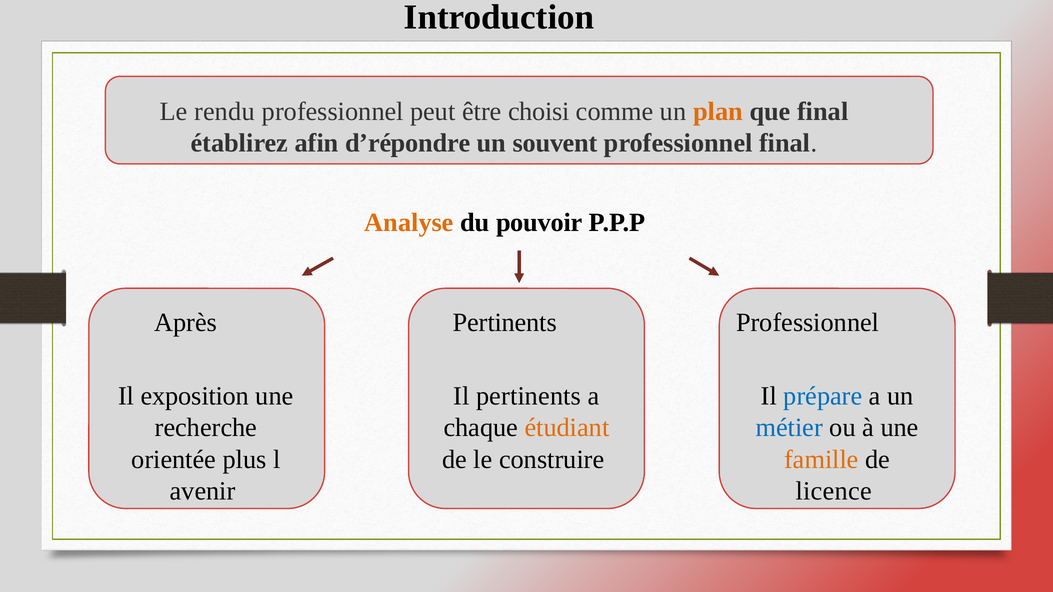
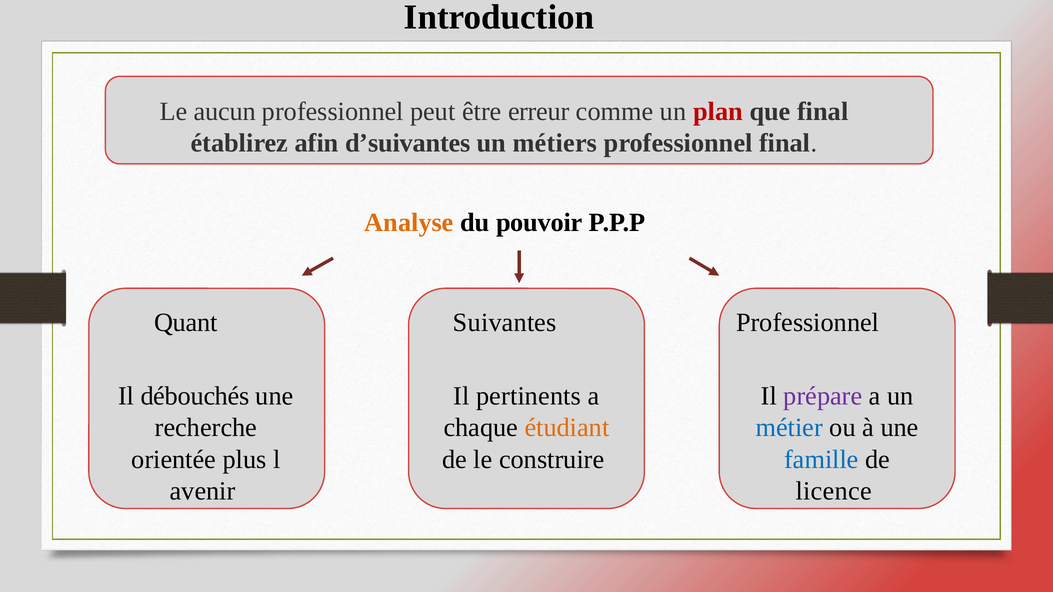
rendu: rendu -> aucun (225, 112)
choisi: choisi -> erreur (539, 112)
plan colour: orange -> red (718, 112)
d’répondre: d’répondre -> d’suivantes (408, 143)
souvent: souvent -> métiers (555, 143)
Après: Après -> Quant (186, 323)
Pertinents: Pertinents -> Suivantes (505, 323)
exposition: exposition -> débouchés (195, 396)
prépare colour: blue -> purple (823, 396)
famille colour: orange -> blue (821, 460)
